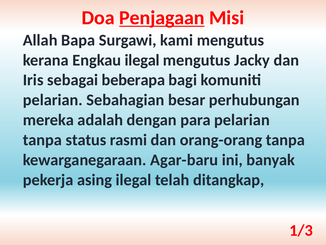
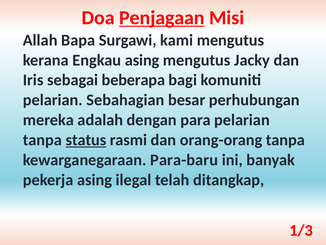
Engkau ilegal: ilegal -> asing (142, 60)
status underline: none -> present (86, 140)
Agar-baru: Agar-baru -> Para-baru (184, 160)
